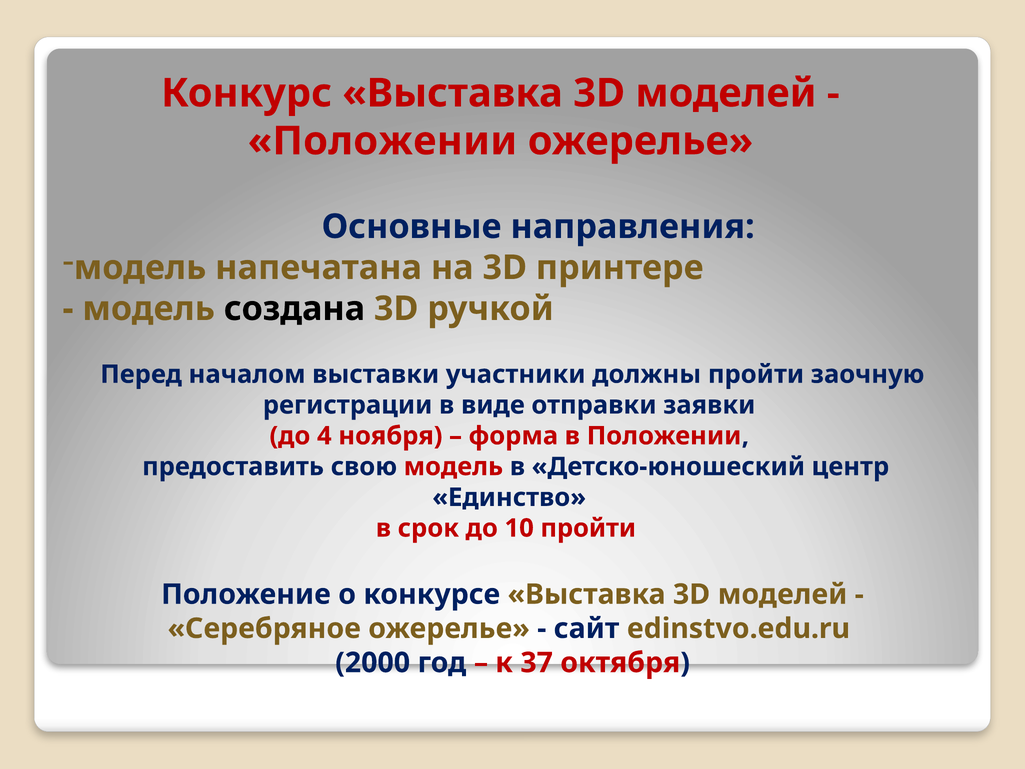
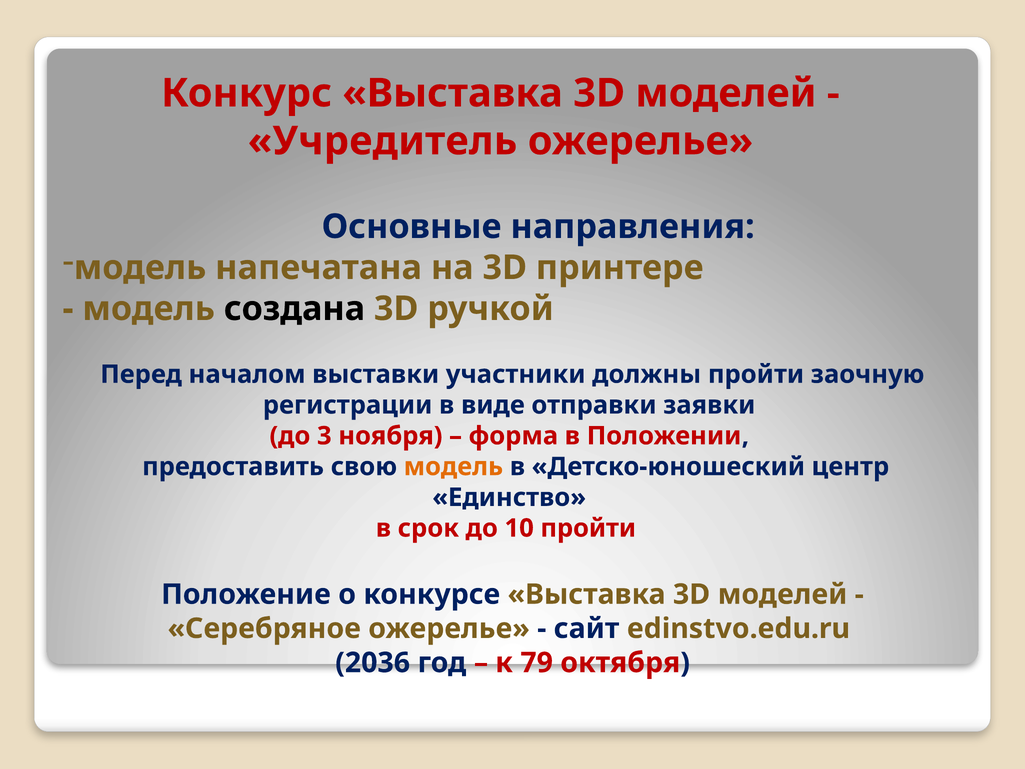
Положении: Положении -> Учредитель (383, 141)
4: 4 -> 3 (324, 436)
модель colour: red -> orange (453, 467)
2000: 2000 -> 2036 (373, 663)
37: 37 -> 79 (537, 663)
